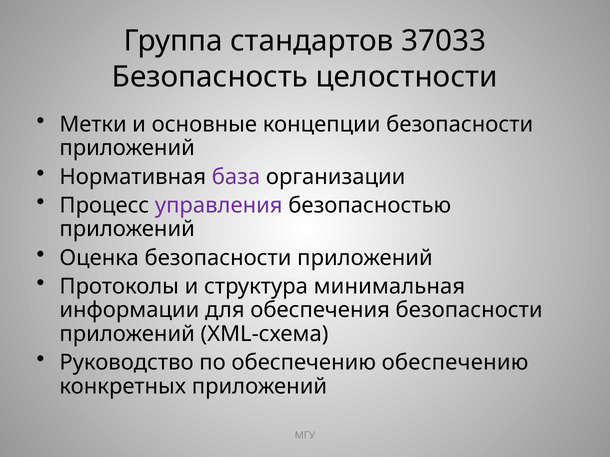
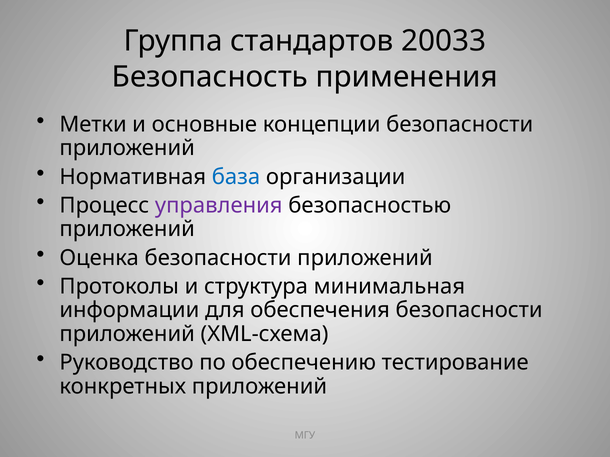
37033: 37033 -> 20033 (444, 41)
целостности: целостности -> применения (407, 77)
база colour: purple -> blue (236, 177)
обеспечению обеспечению: обеспечению -> тестирование (455, 363)
